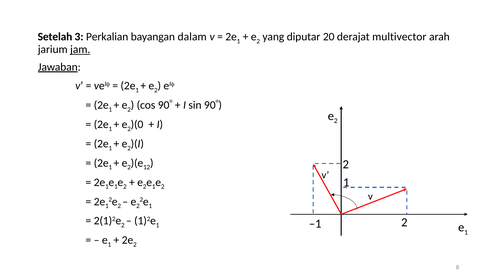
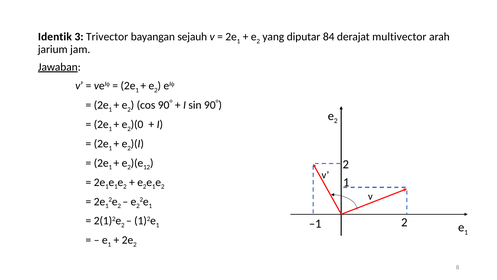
Setelah: Setelah -> Identik (55, 37)
Perkalian: Perkalian -> Trivector (107, 37)
dalam: dalam -> sejauh (192, 37)
20: 20 -> 84 (329, 37)
jam underline: present -> none (80, 49)
